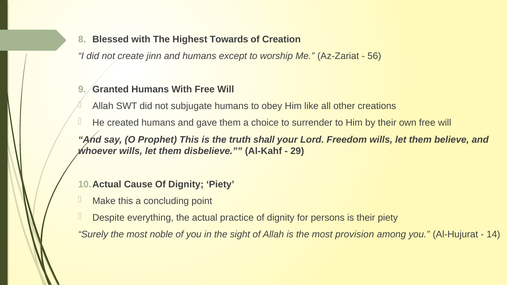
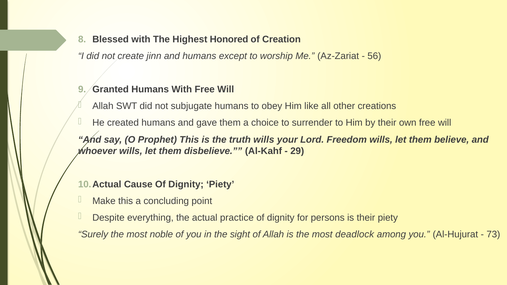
Towards: Towards -> Honored (229, 39)
truth shall: shall -> wills (264, 140)
provision: provision -> deadlock (355, 235)
14: 14 -> 73 (493, 235)
